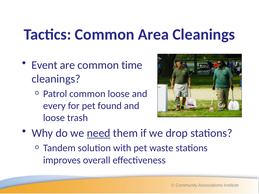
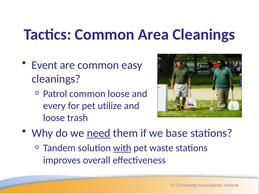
time: time -> easy (132, 65)
found: found -> utilize (110, 106)
drop: drop -> base (177, 133)
with underline: none -> present (122, 148)
